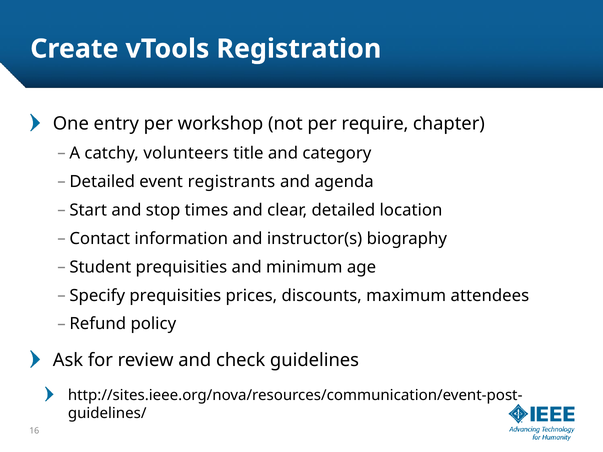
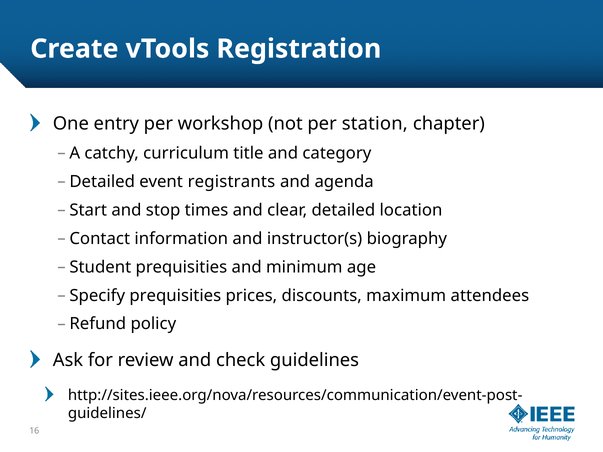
require: require -> station (375, 124)
volunteers: volunteers -> curriculum (186, 153)
